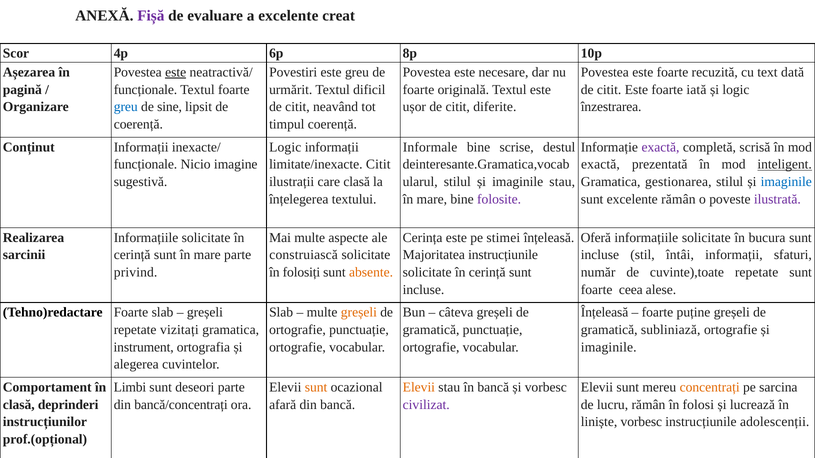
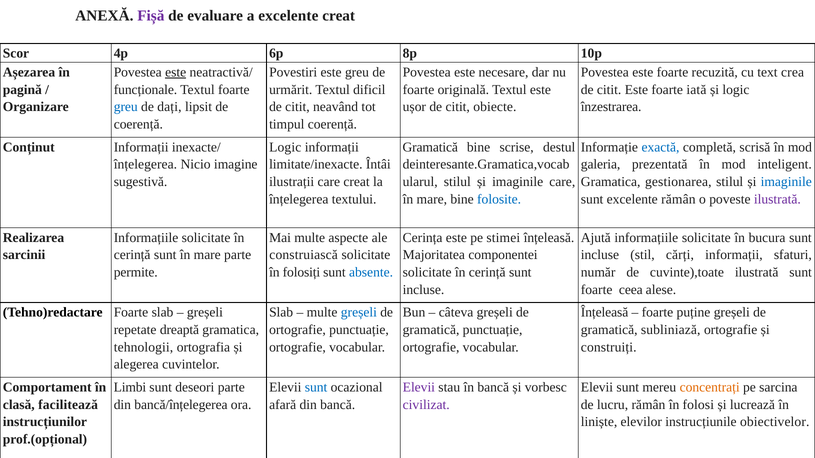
dată: dată -> crea (793, 72)
sine: sine -> dați (169, 107)
diferite: diferite -> obiecte (495, 107)
Informale: Informale -> Gramatică (430, 147)
exactă colour: purple -> blue (660, 147)
funcționale: funcționale -> înțelegerea (145, 165)
limitate/inexacte Citit: Citit -> Întâi (378, 165)
exactă: exactă -> galeria (601, 165)
inteligent underline: present -> none (785, 165)
care clasă: clasă -> creat (357, 182)
imaginile stau: stau -> care (562, 182)
folosite colour: purple -> blue (499, 199)
Oferă: Oferă -> Ajută (596, 238)
Majoritatea instrucțiunile: instrucțiunile -> componentei (503, 255)
întâi: întâi -> cărți (680, 255)
privind: privind -> permite (136, 272)
absente colour: orange -> blue (371, 272)
cuvinte),toate repetate: repetate -> ilustrată (757, 272)
greșeli colour: orange -> blue (359, 313)
vizitați: vizitați -> dreaptă (180, 330)
instrument: instrument -> tehnologii (144, 347)
imaginile: imaginile -> construiți (609, 347)
sunt colour: orange -> blue (316, 388)
Elevii colour: orange -> purple (419, 388)
deprinderi: deprinderi -> facilitează (68, 405)
bancă/concentrați: bancă/concentrați -> bancă/înțelegerea (181, 405)
liniște vorbesc: vorbesc -> elevilor (641, 422)
adolescenții: adolescenții -> obiectivelor (775, 422)
